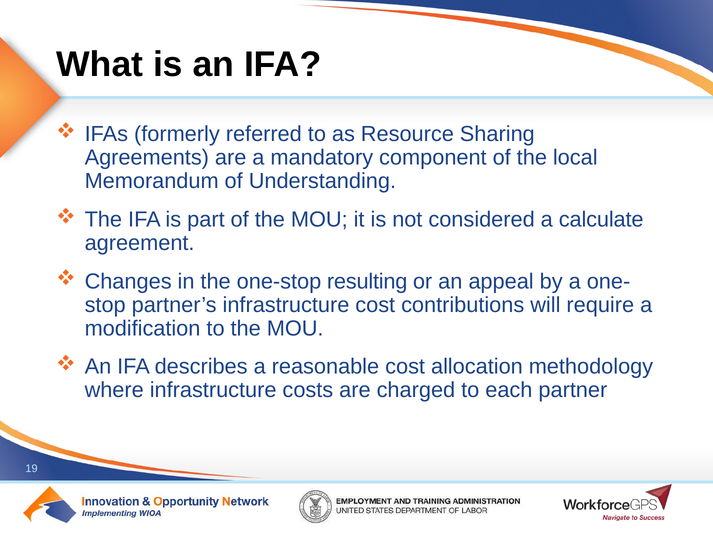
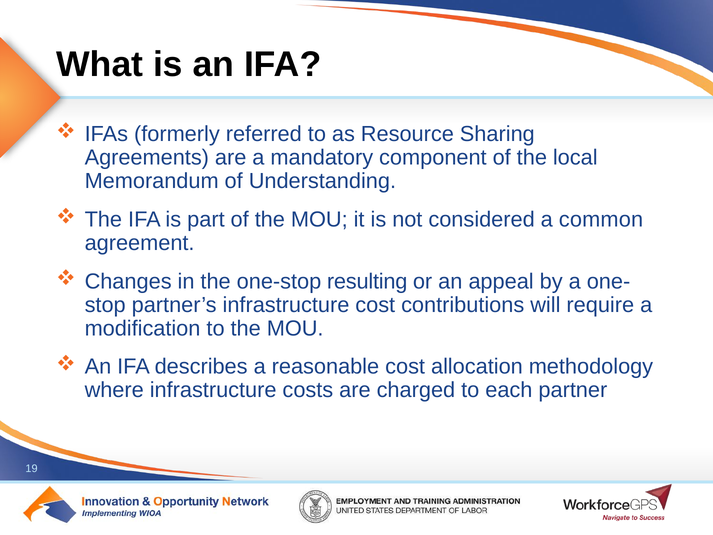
calculate: calculate -> common (601, 219)
